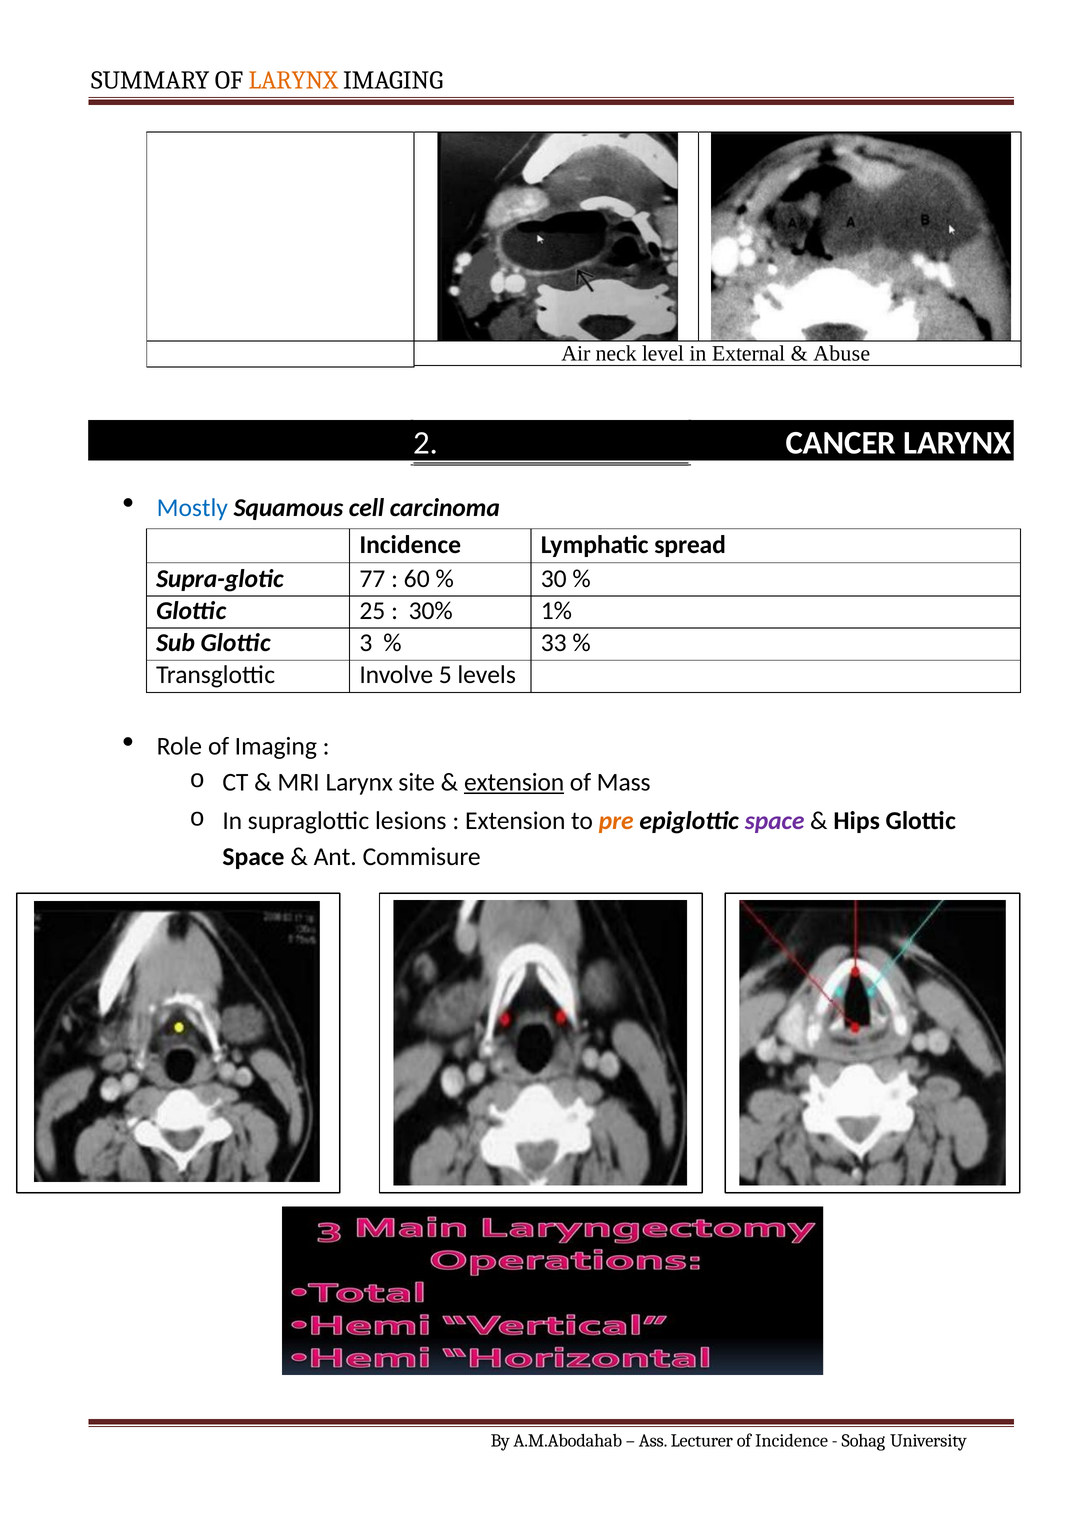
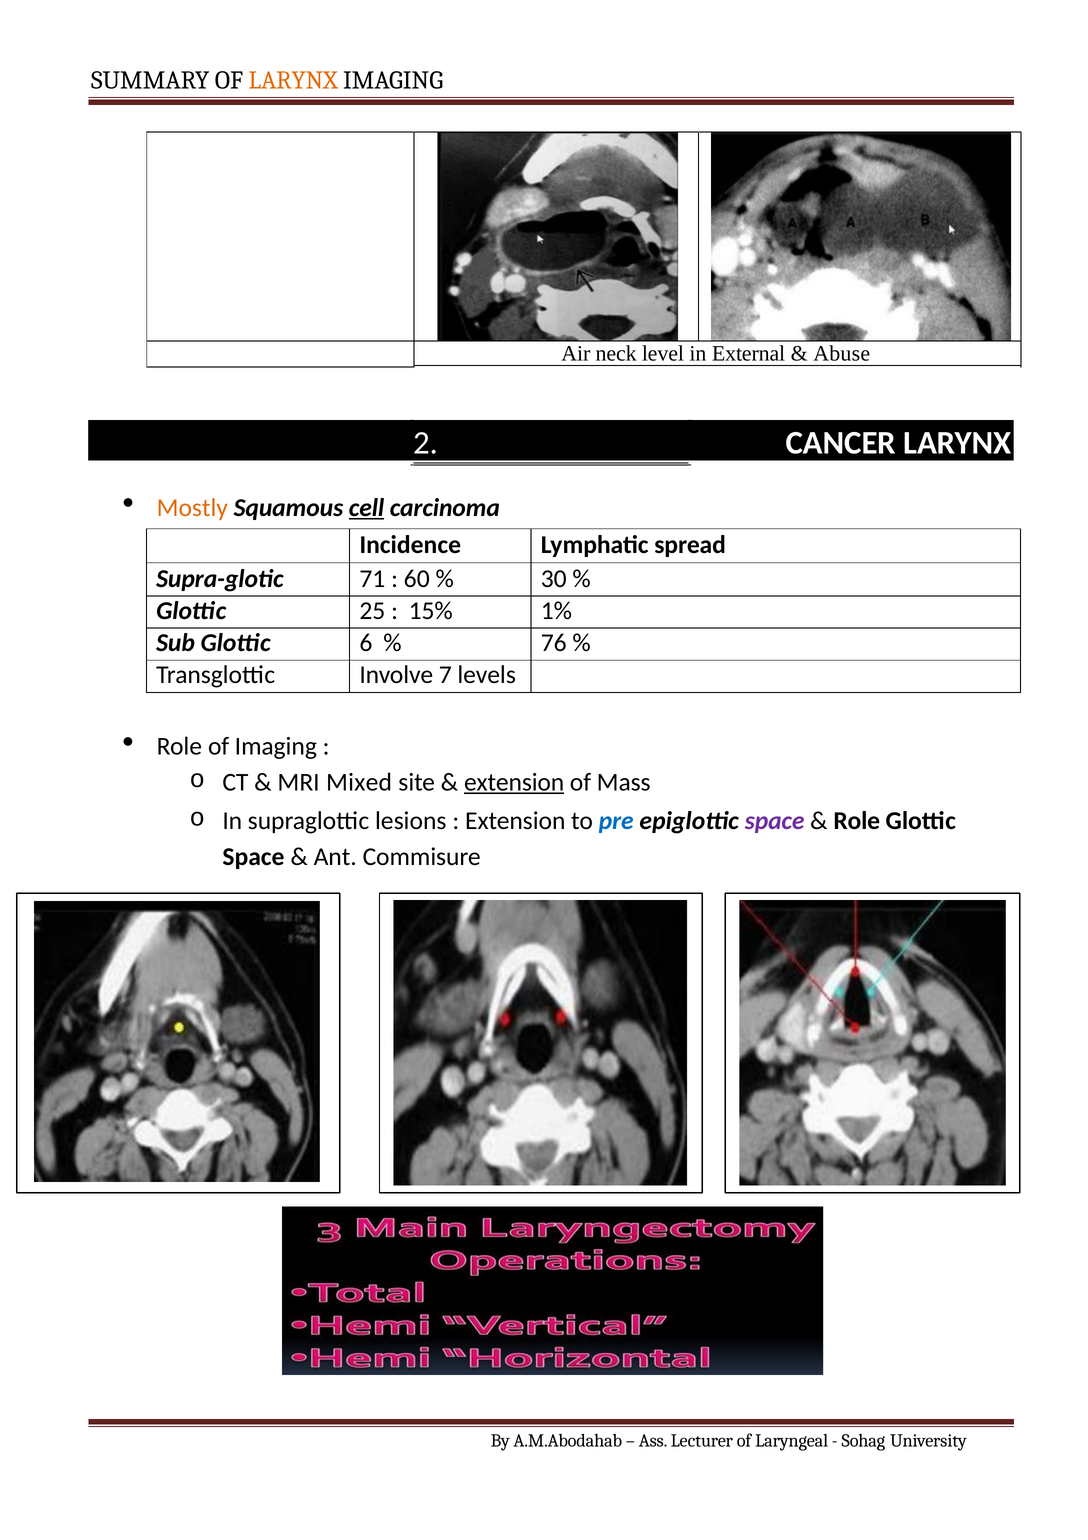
Mostly colour: blue -> orange (192, 508)
cell underline: none -> present (367, 508)
77: 77 -> 71 (372, 579)
30%: 30% -> 15% (431, 611)
3: 3 -> 6 (366, 643)
33: 33 -> 76 (554, 643)
5: 5 -> 7 (445, 675)
MRI Larynx: Larynx -> Mixed (359, 782)
pre colour: orange -> blue (616, 820)
Hips: Hips -> Role (857, 820)
of Incidence: Incidence -> Laryngeal (792, 1440)
